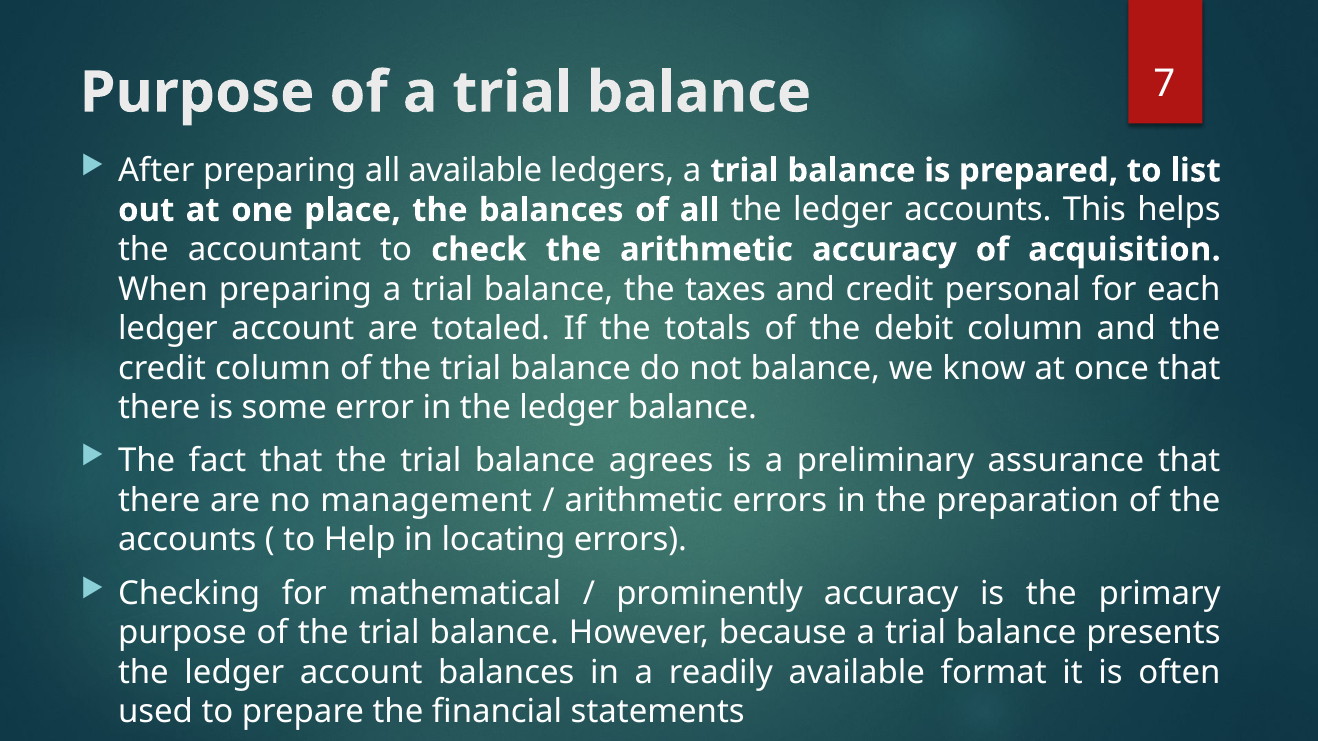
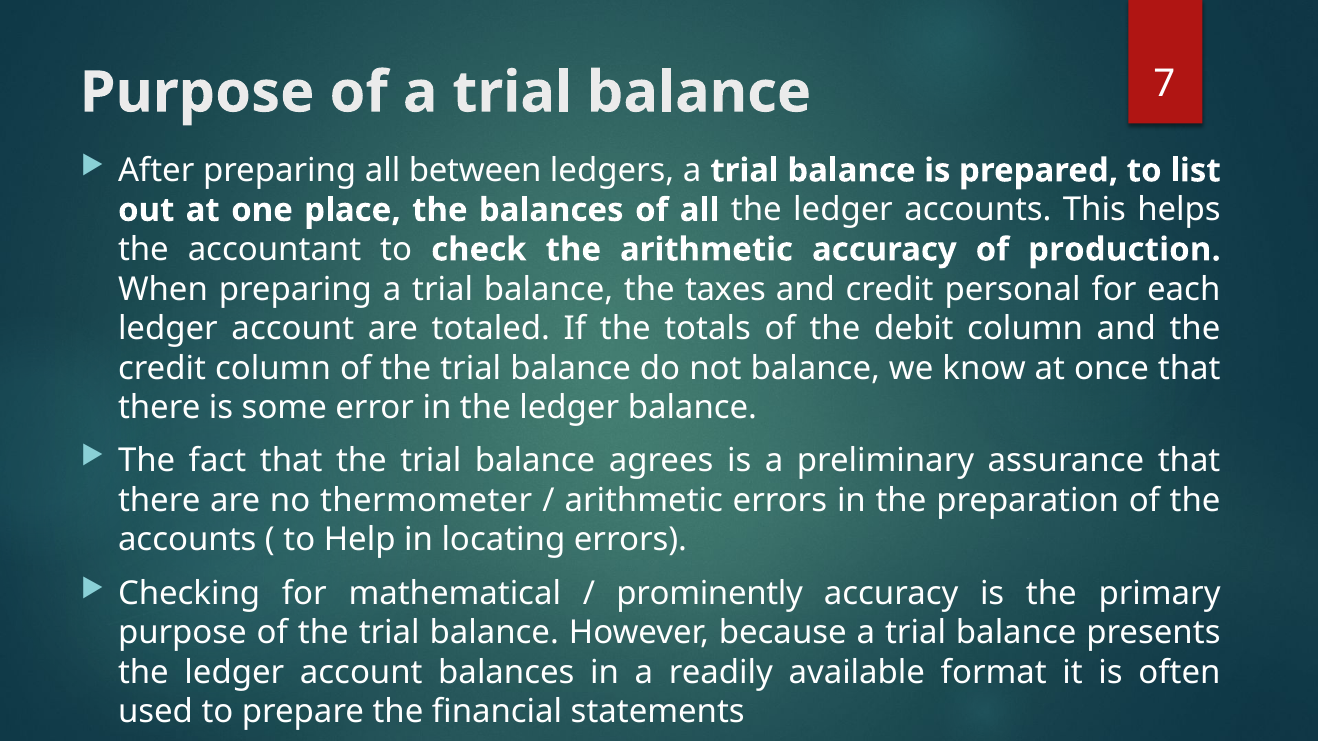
all available: available -> between (475, 171)
acquisition: acquisition -> production (1124, 250)
management: management -> thermometer (426, 501)
